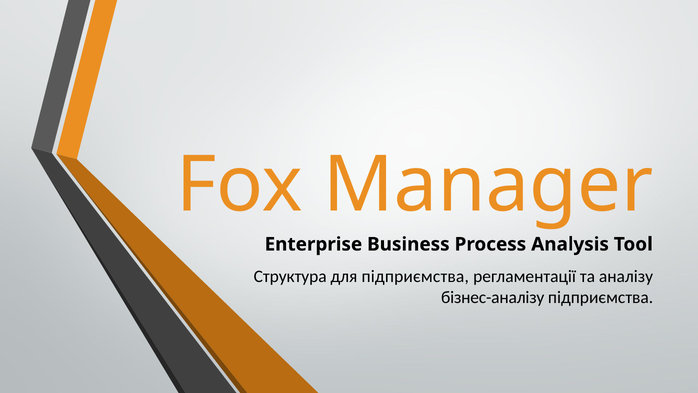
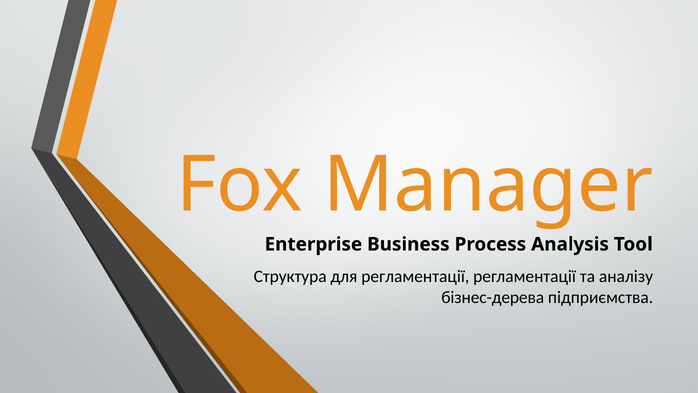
для підприємства: підприємства -> регламентації (415, 276)
бізнес-аналізу: бізнес-аналізу -> бізнес-дерева (493, 297)
